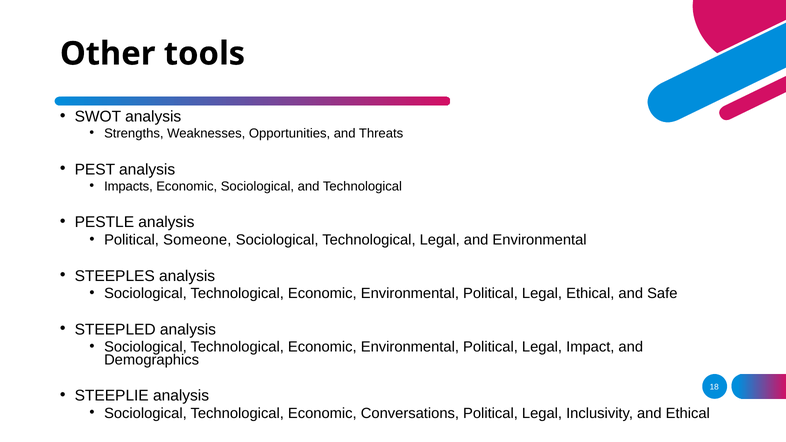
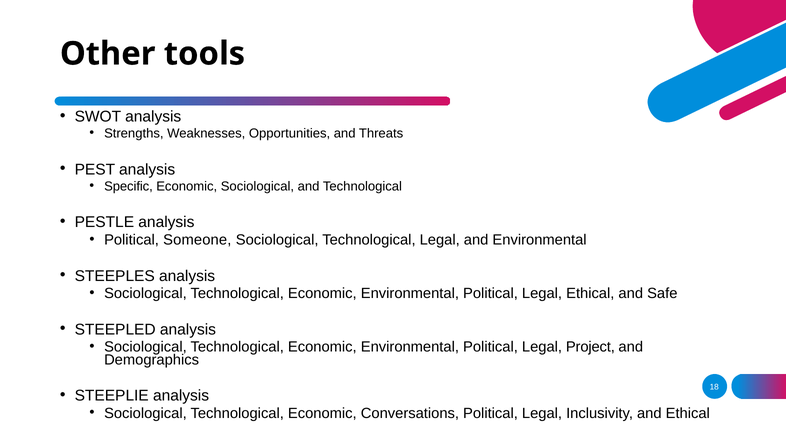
Impacts: Impacts -> Specific (128, 187)
Impact: Impact -> Project (590, 347)
